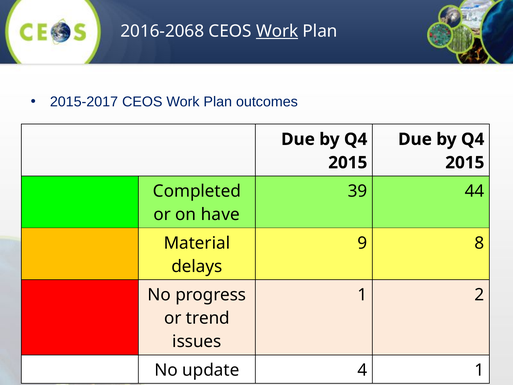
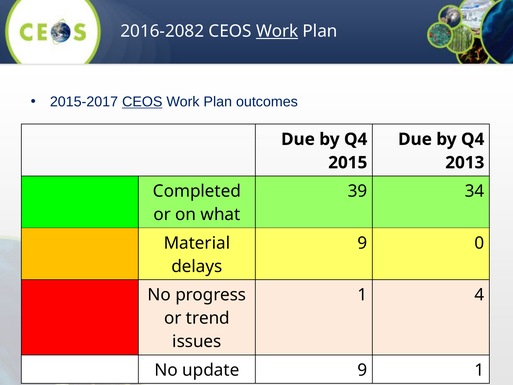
2016-2068: 2016-2068 -> 2016-2082 (162, 31)
CEOS underline: none -> present (142, 102)
2015: 2015 -> 2013 (465, 163)
44: 44 -> 34 (475, 191)
have: have -> what (220, 214)
8: 8 -> 0 (479, 243)
2: 2 -> 4 (479, 295)
update 4: 4 -> 9 (362, 370)
